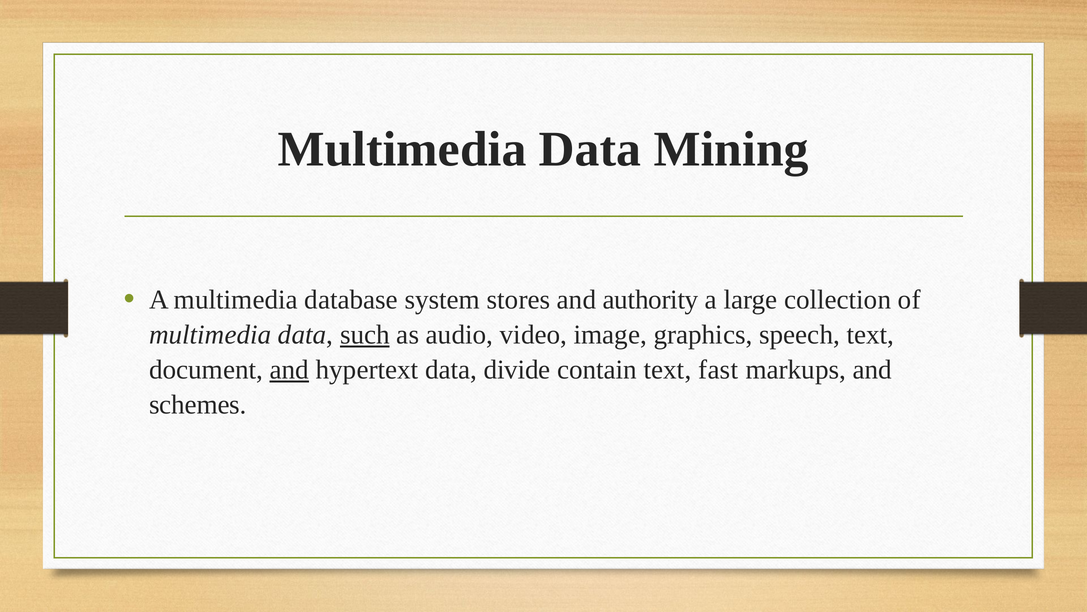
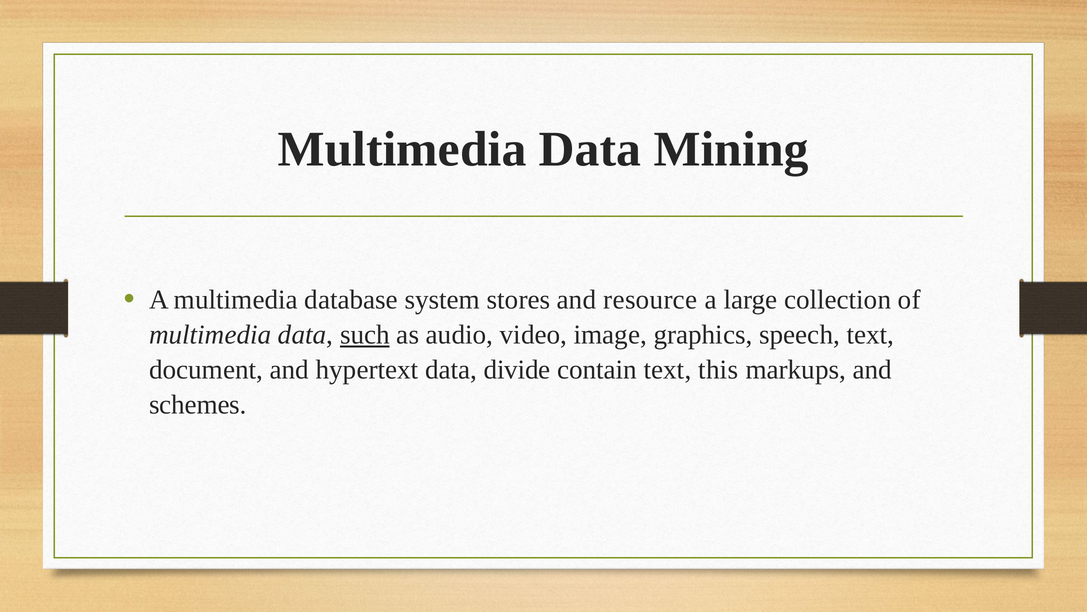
authority: authority -> resource (650, 300)
and underline: present -> none (289, 369)
fast: fast -> this (718, 369)
